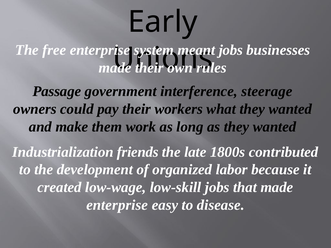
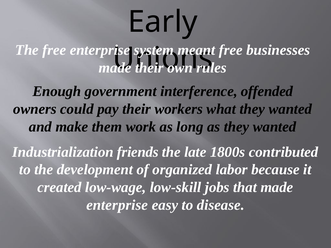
jobs: jobs -> free (231, 50)
Passage: Passage -> Enough (57, 91)
steerage: steerage -> offended (267, 91)
